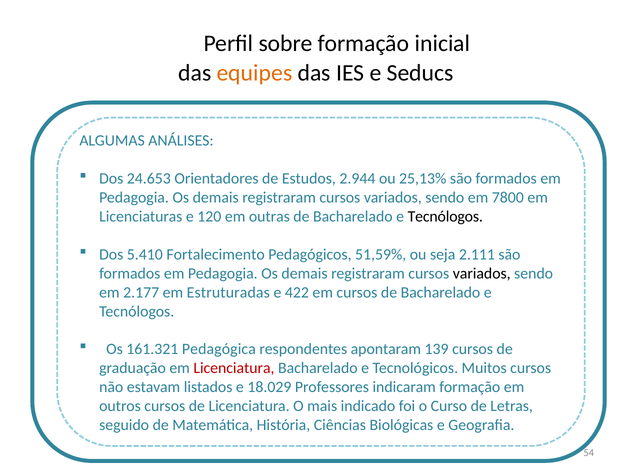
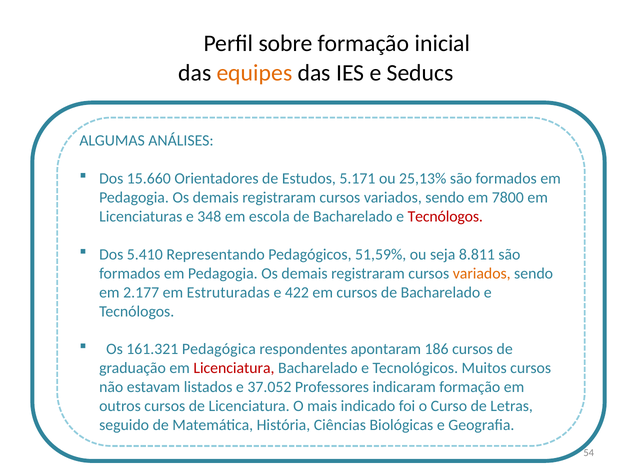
24.653: 24.653 -> 15.660 (149, 179)
2.944: 2.944 -> 5.171 (357, 179)
120: 120 -> 348 (209, 217)
outras: outras -> escola (269, 217)
Tecnólogos colour: black -> red (445, 217)
Fortalecimento: Fortalecimento -> Representando (216, 254)
2.111: 2.111 -> 8.811 (477, 254)
variados colour: black -> orange (482, 273)
139: 139 -> 186 (437, 349)
18.029: 18.029 -> 37.052 (269, 387)
